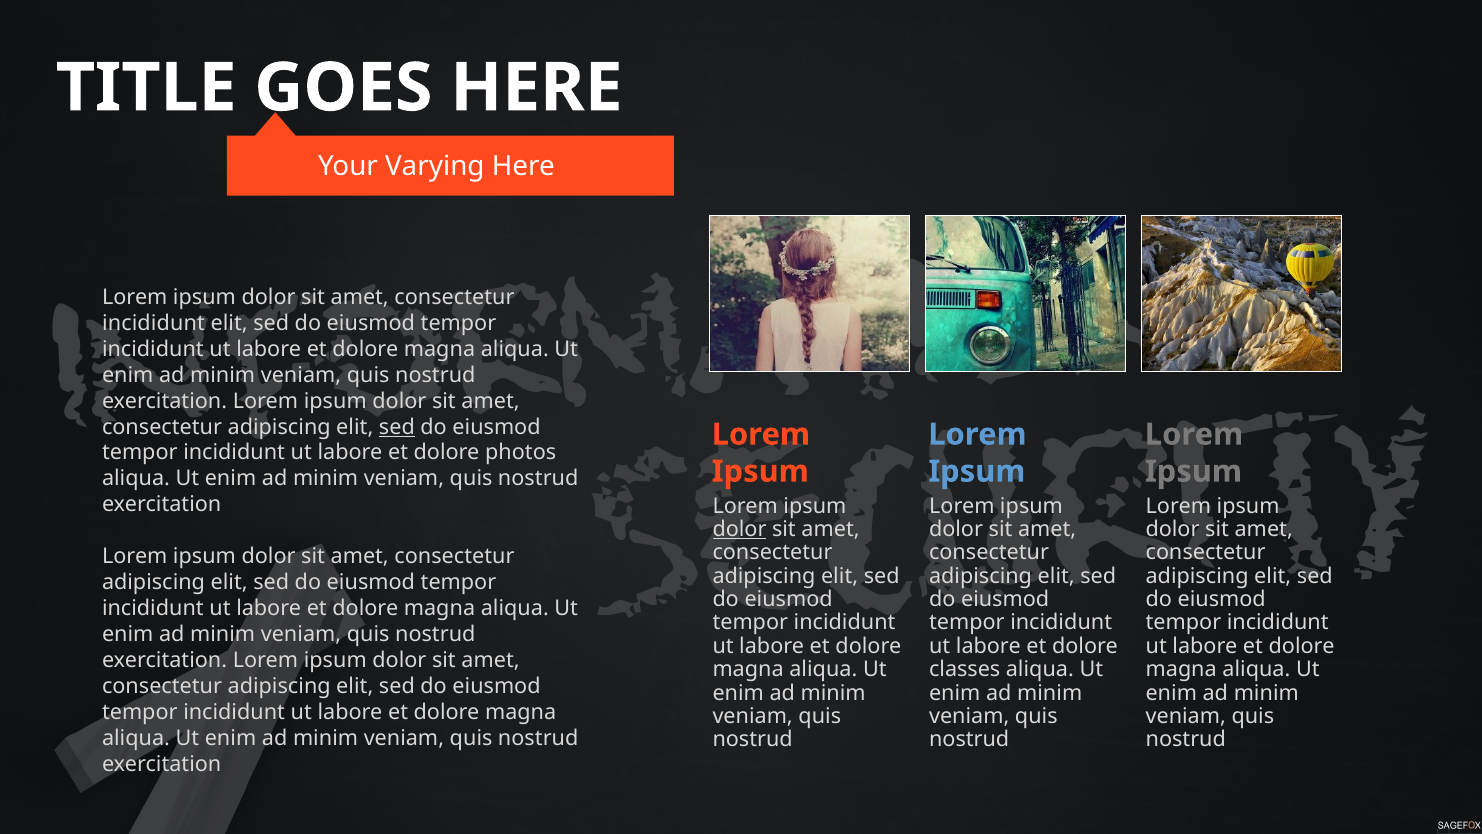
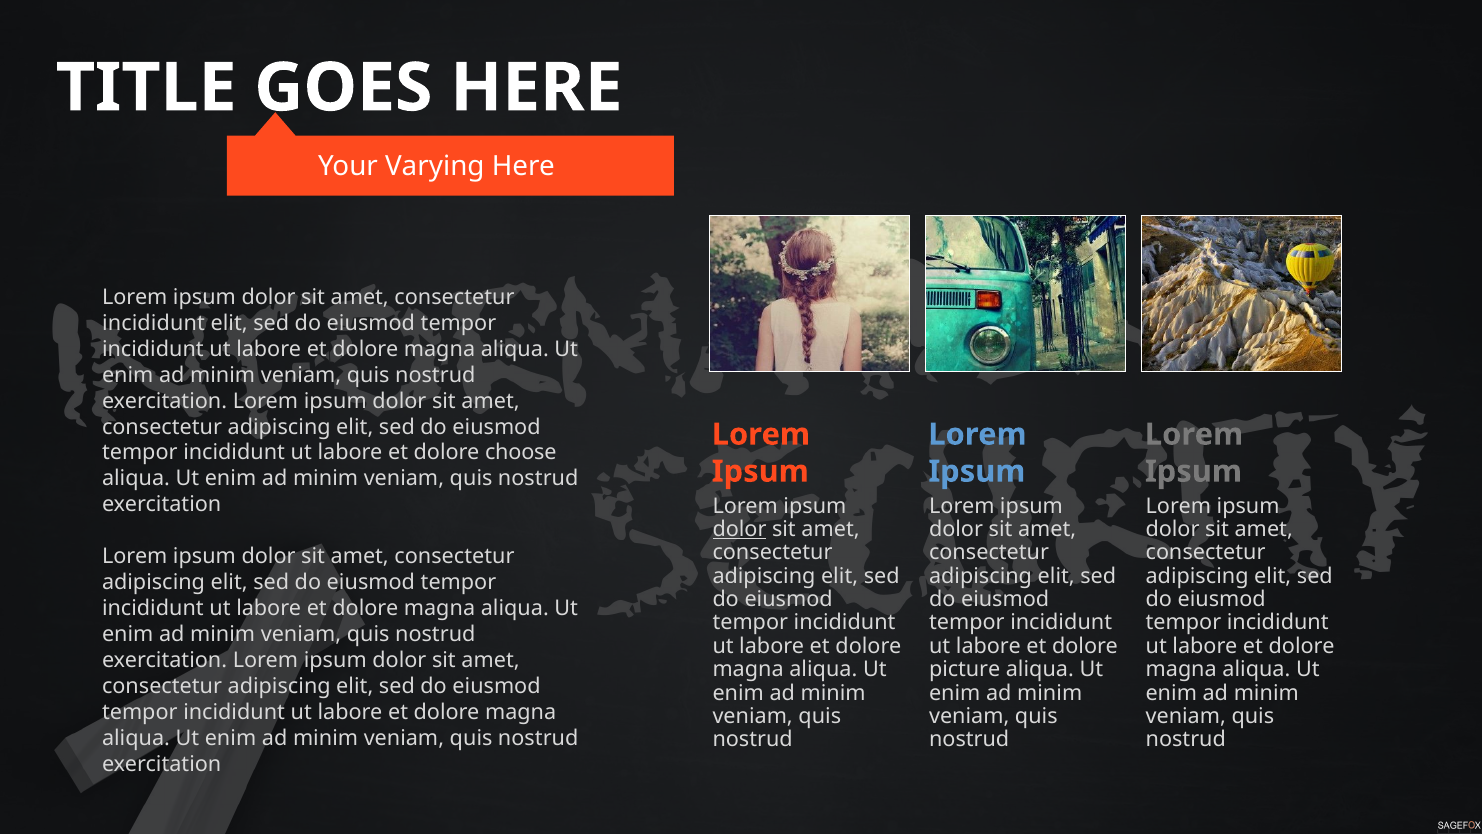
sed underline: present -> none (397, 427)
photos: photos -> choose (521, 453)
classes: classes -> picture (965, 669)
